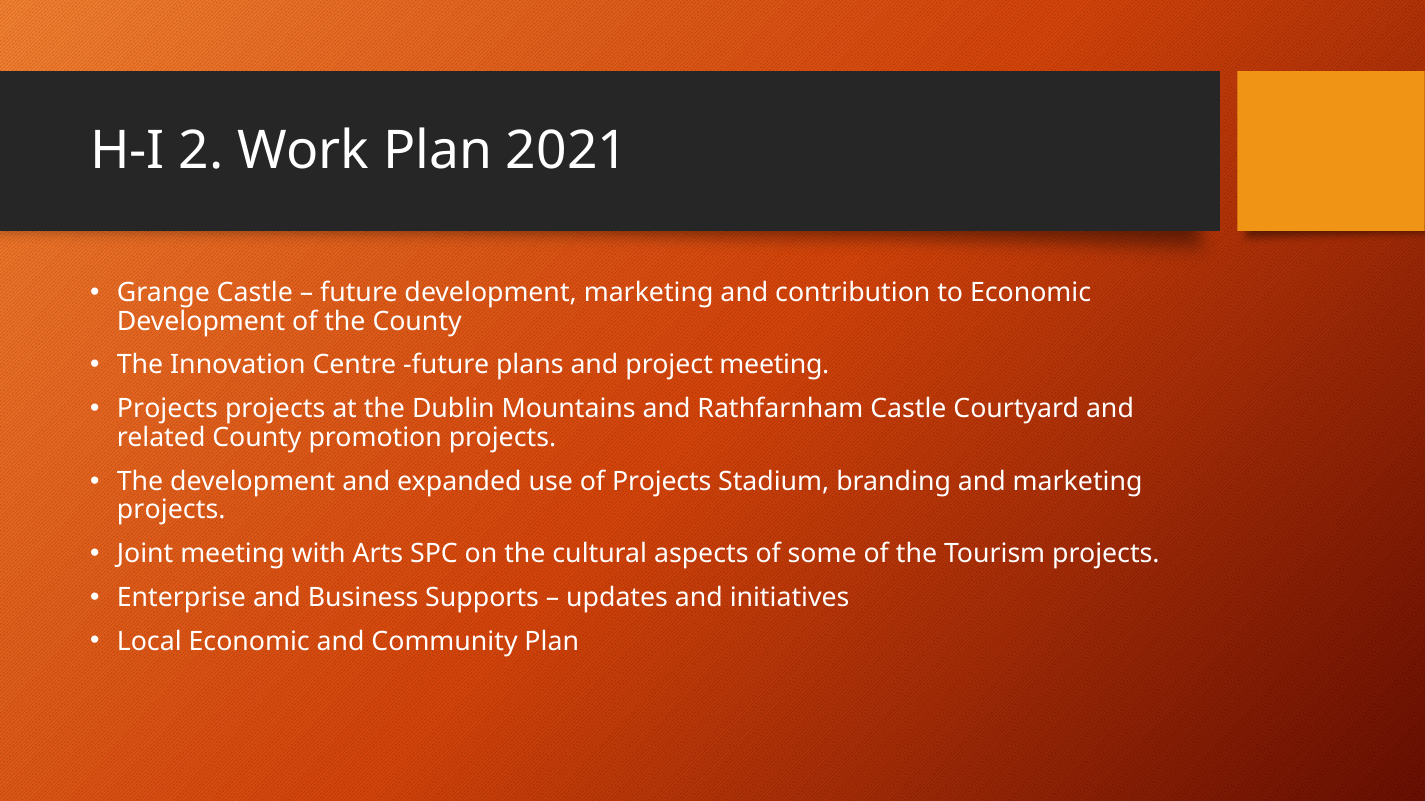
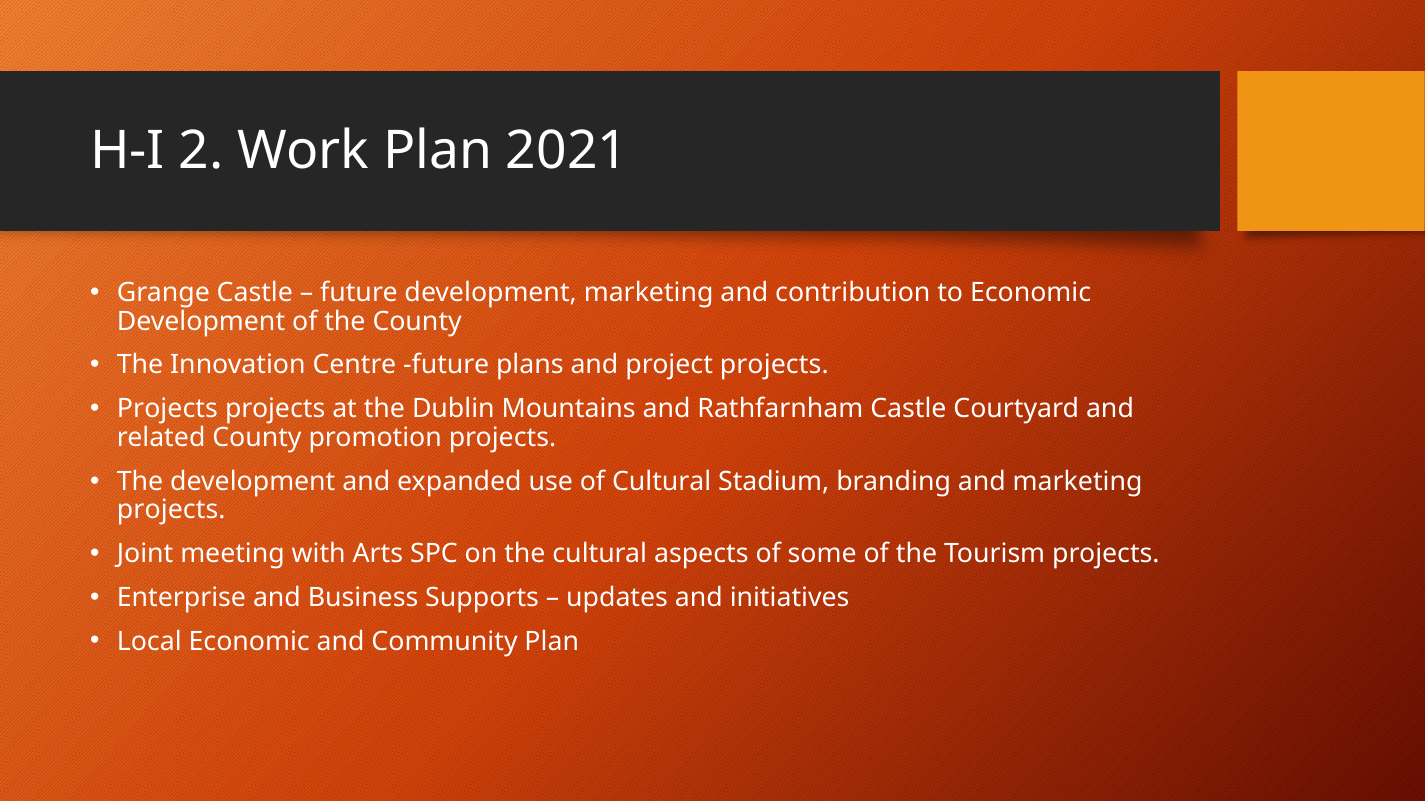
project meeting: meeting -> projects (774, 365)
of Projects: Projects -> Cultural (662, 482)
